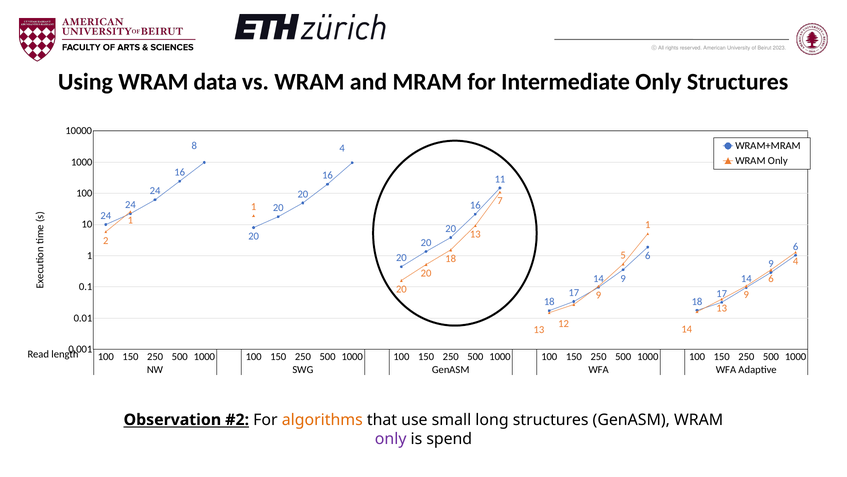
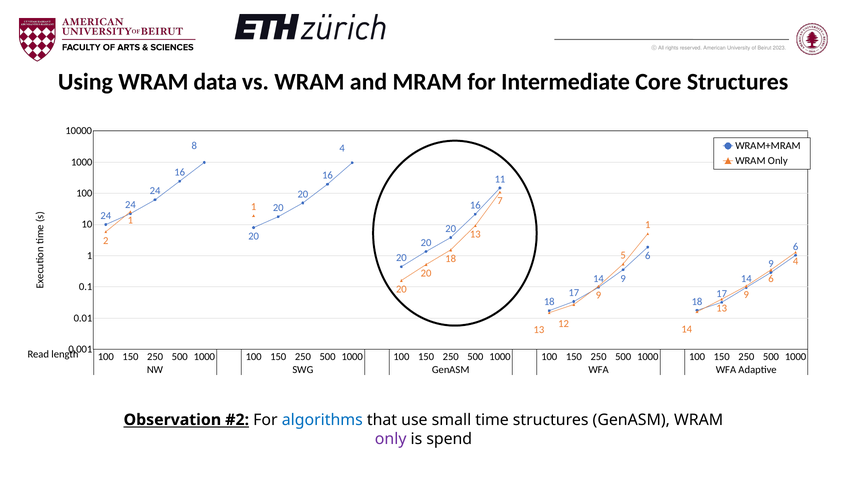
Intermediate Only: Only -> Core (658, 82)
algorithms colour: orange -> blue (322, 419)
long: long -> time (492, 419)
